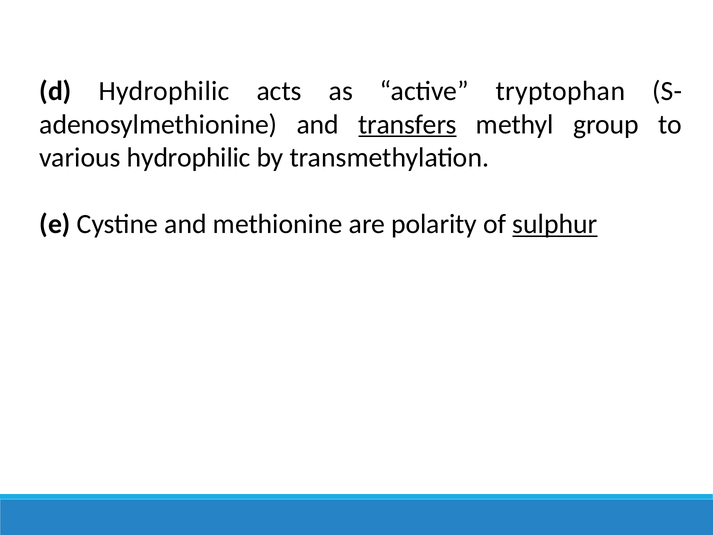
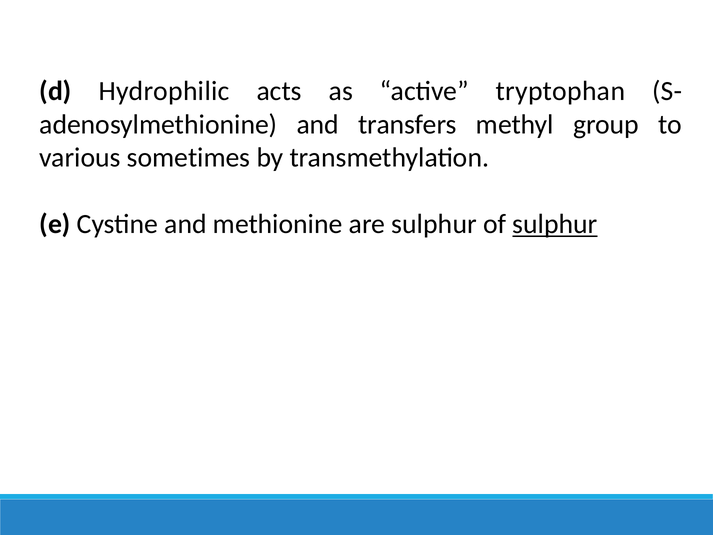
transfers underline: present -> none (408, 124)
various hydrophilic: hydrophilic -> sometimes (189, 158)
are polarity: polarity -> sulphur (434, 224)
